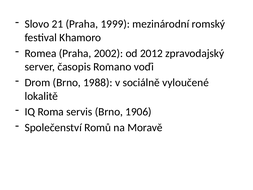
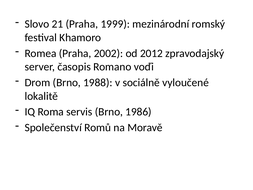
1906: 1906 -> 1986 (138, 112)
